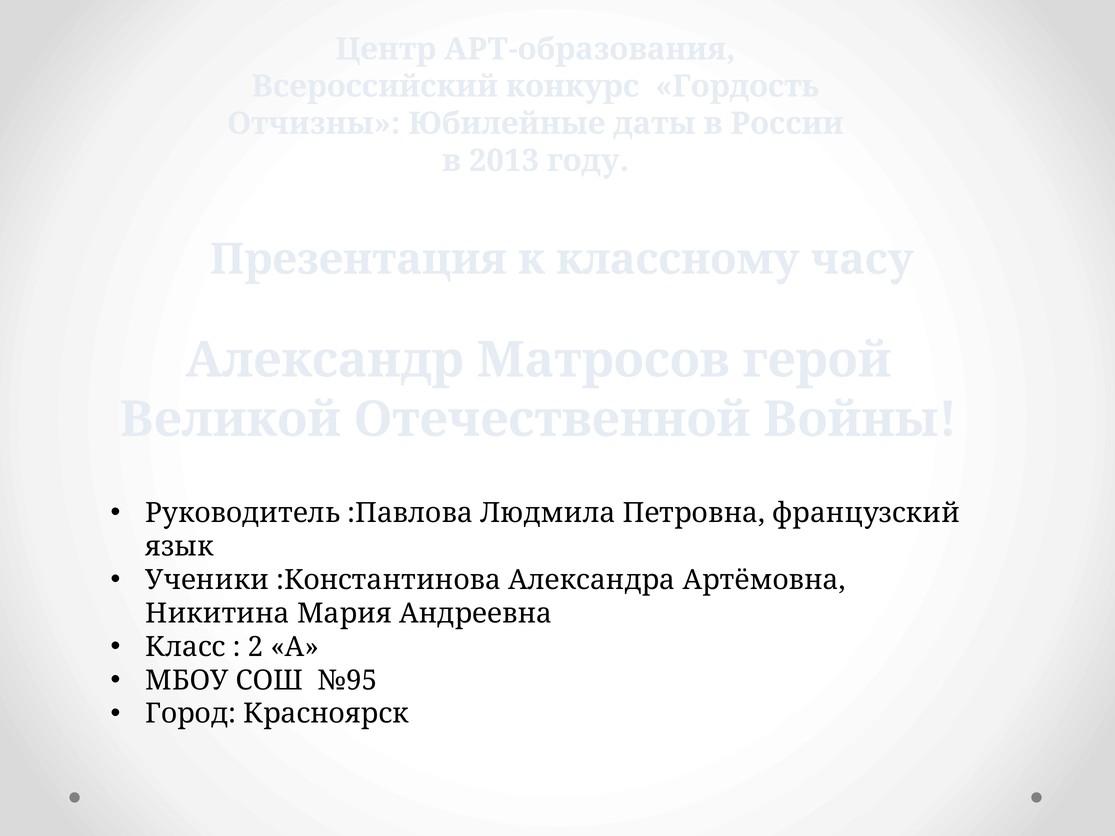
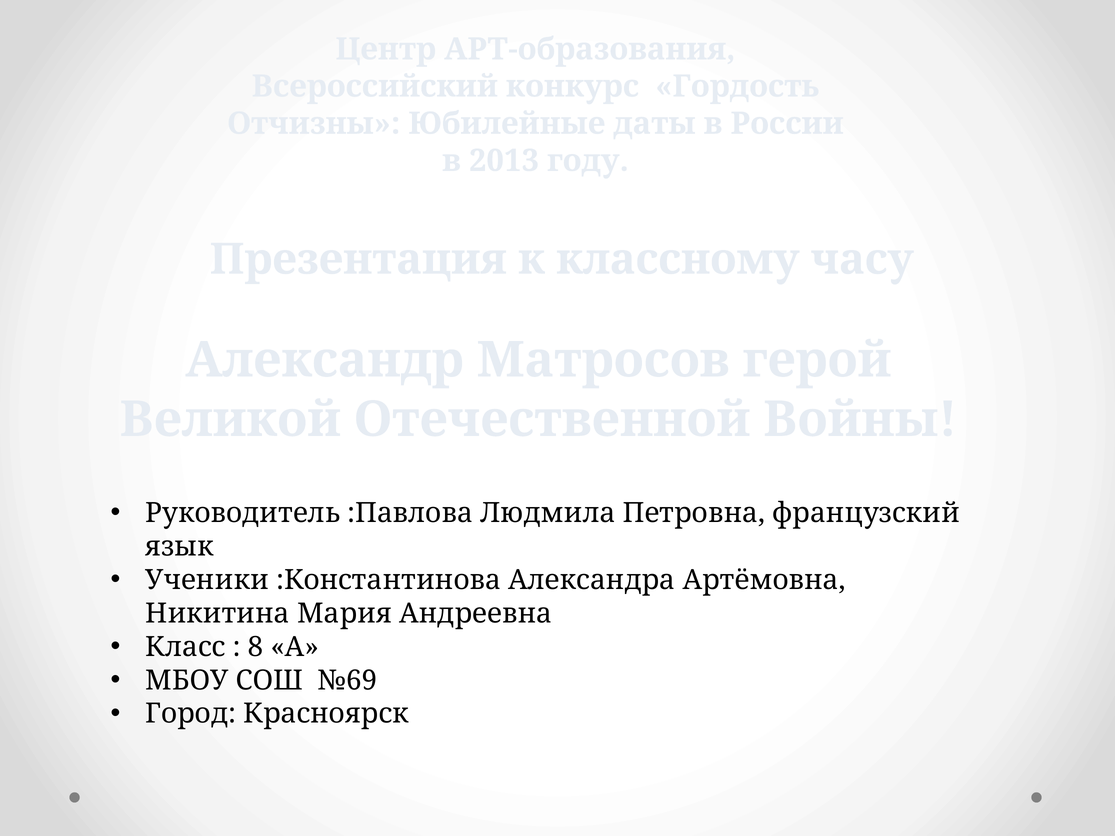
2: 2 -> 8 (256, 647)
№95: №95 -> №69 (348, 681)
